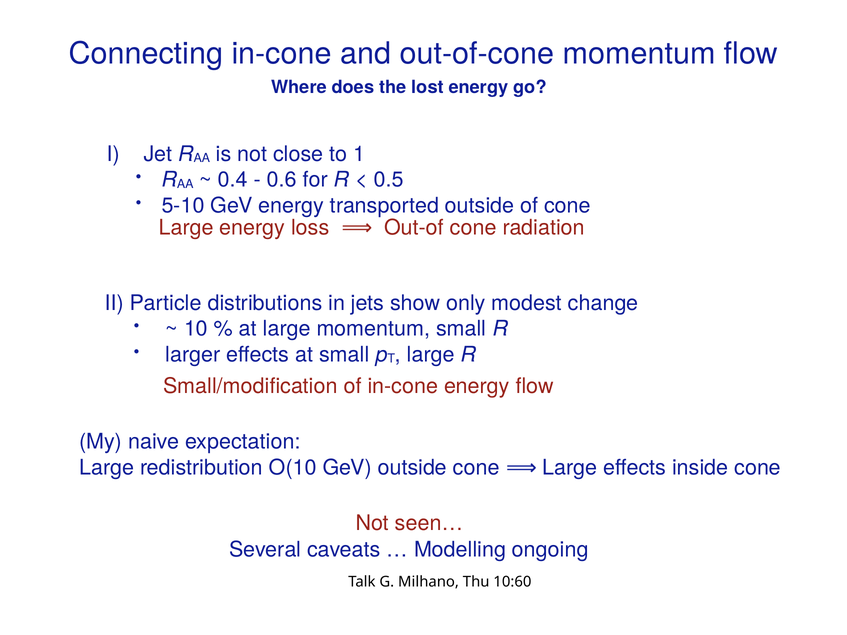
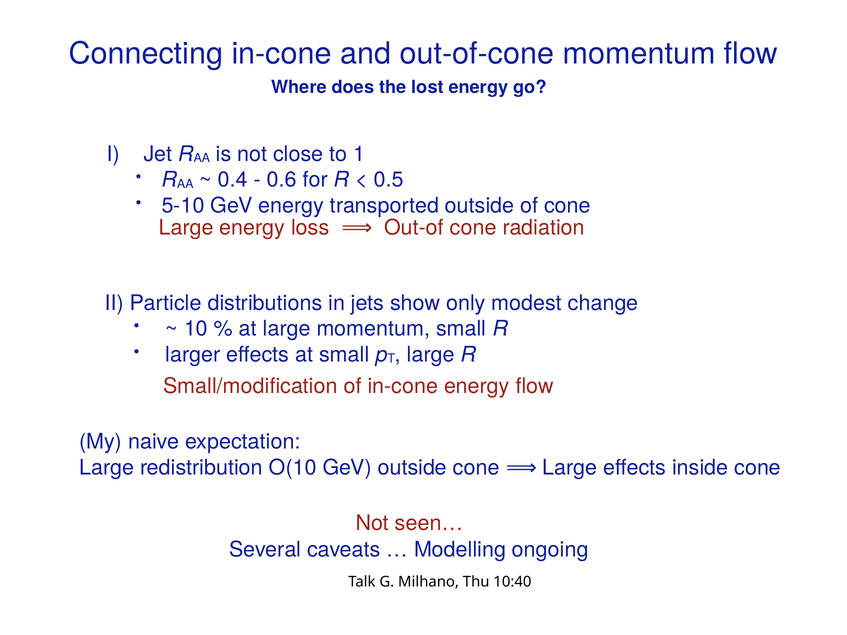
10:60: 10:60 -> 10:40 (512, 582)
